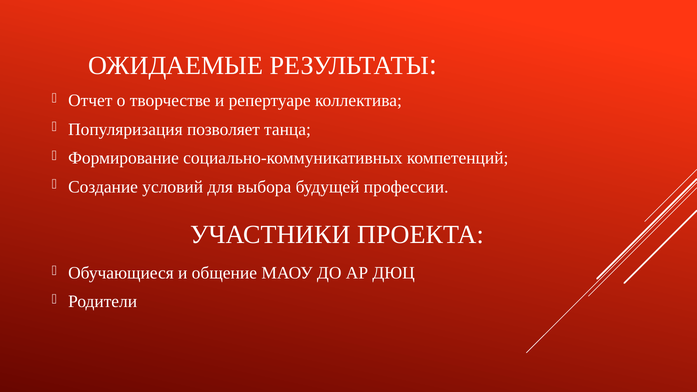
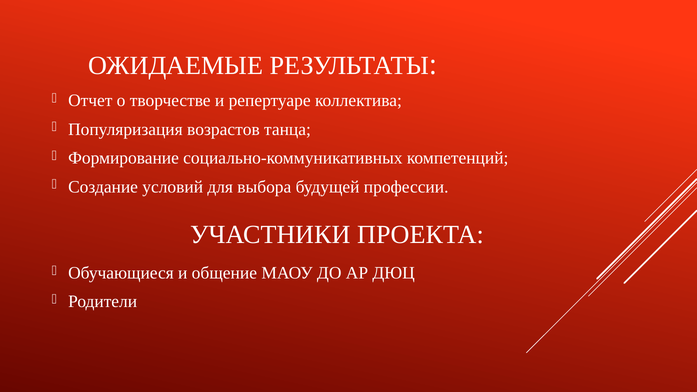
позволяет: позволяет -> возрастов (223, 129)
